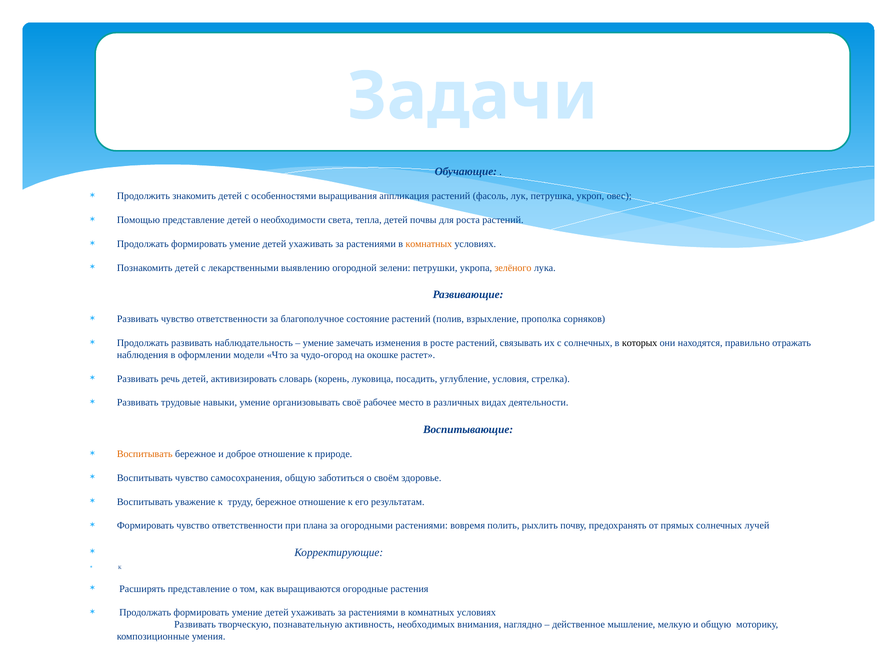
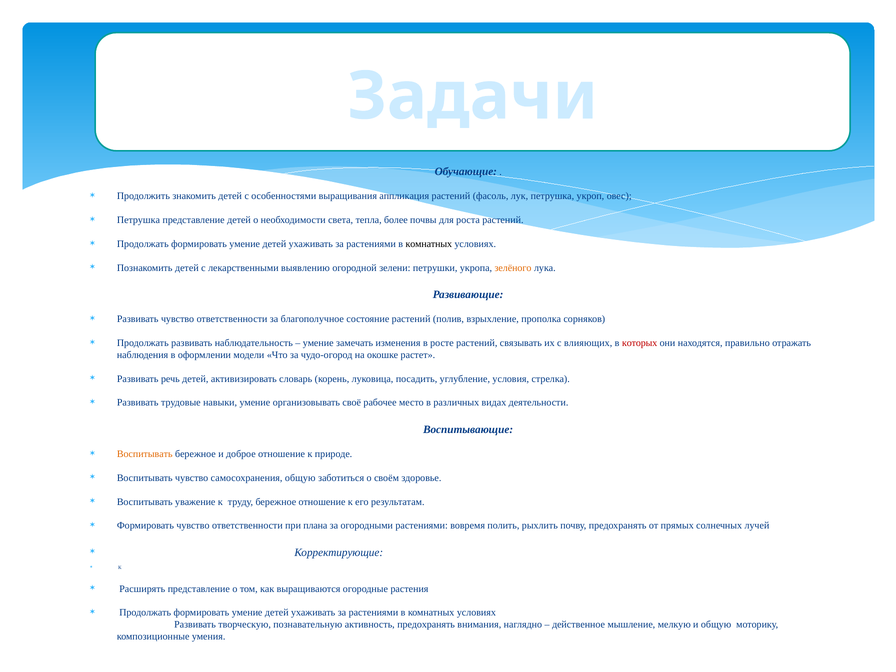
Помощью: Помощью -> Петрушка (138, 220)
тепла детей: детей -> более (396, 220)
комнатных colour: orange -> black (429, 244)
с солнечных: солнечных -> влияющих (588, 343)
которых colour: black -> red (640, 343)
активность необходимых: необходимых -> предохранять (426, 625)
